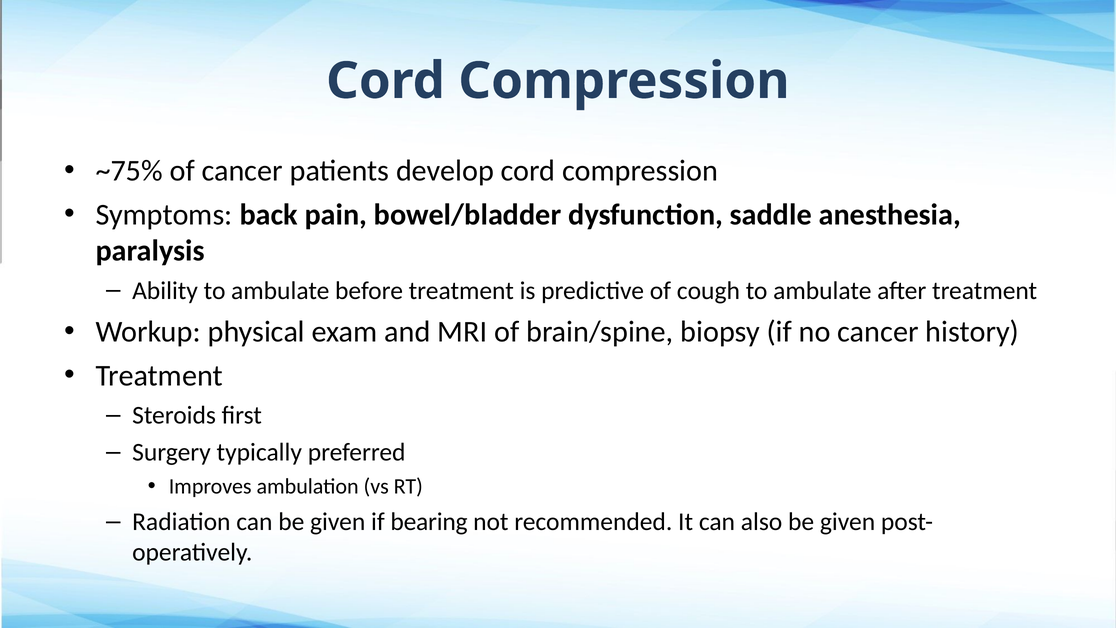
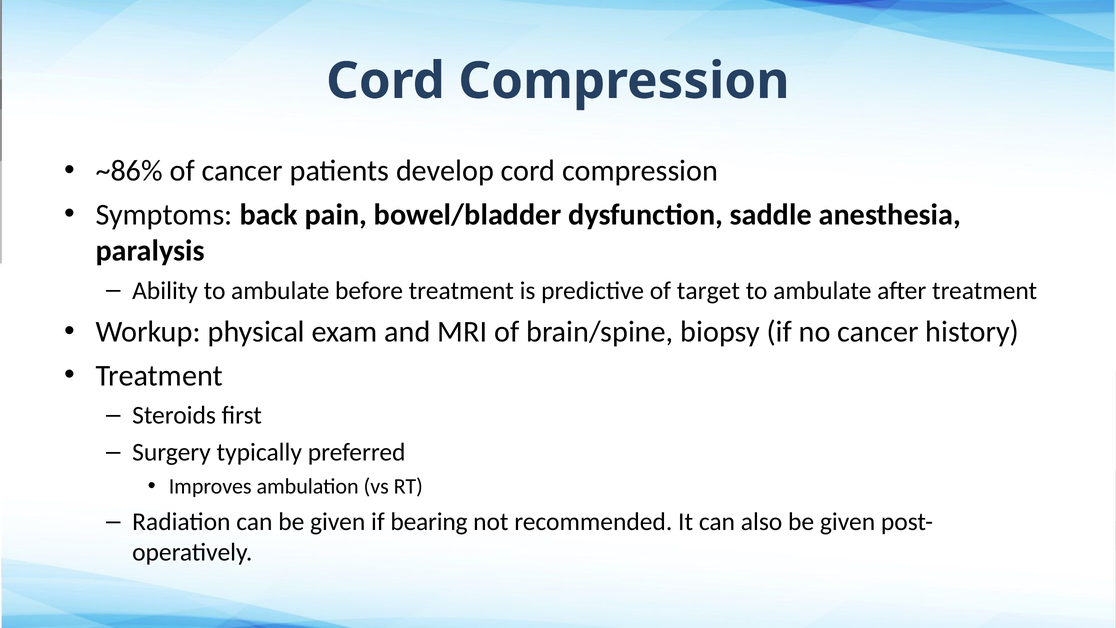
~75%: ~75% -> ~86% (129, 171)
cough: cough -> target (708, 291)
